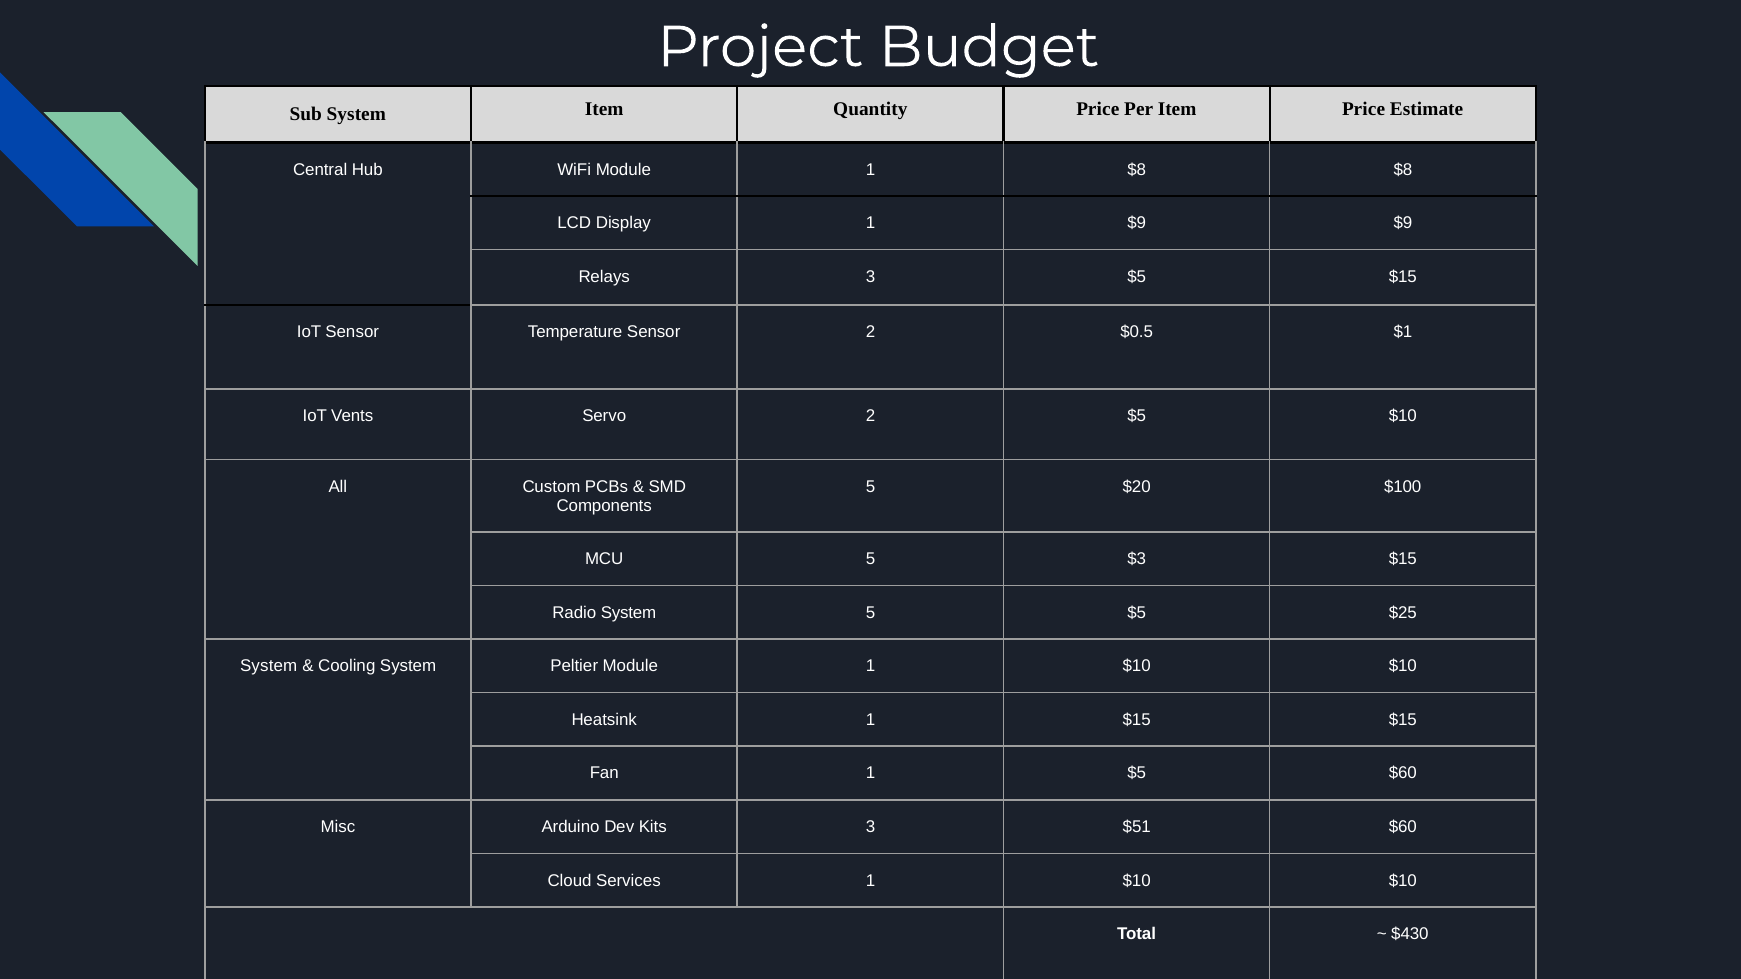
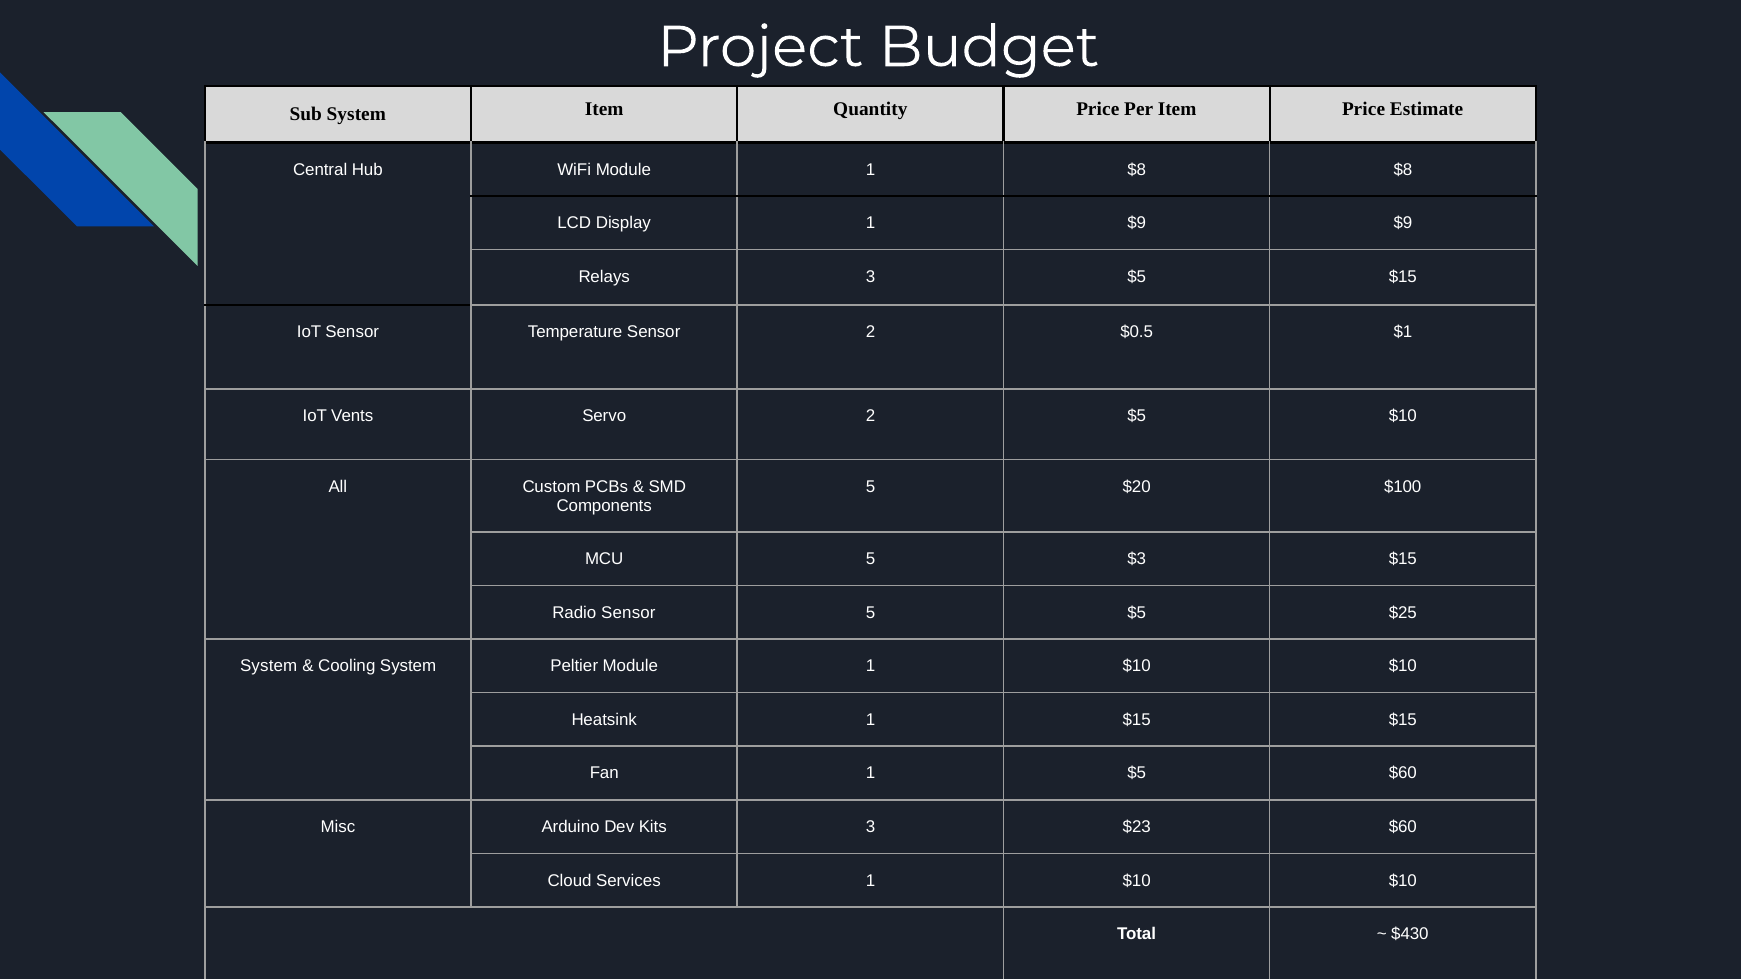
Radio System: System -> Sensor (628, 613)
$51: $51 -> $23 (1137, 827)
